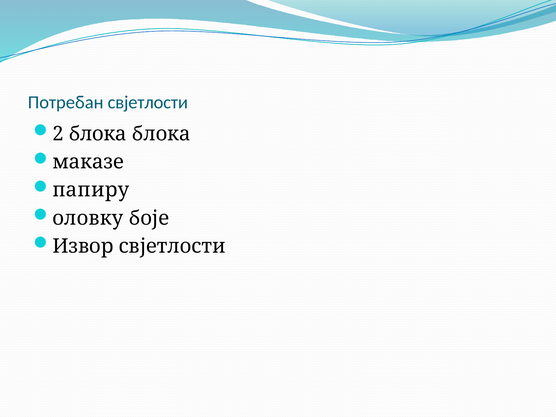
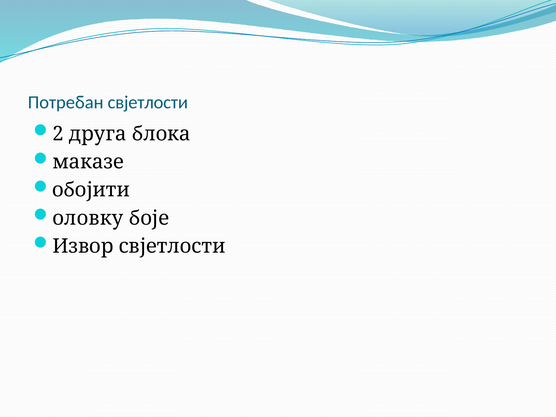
2 блока: блока -> друга (98, 134)
папиру: папиру -> обојити (91, 190)
